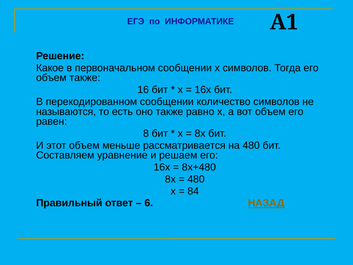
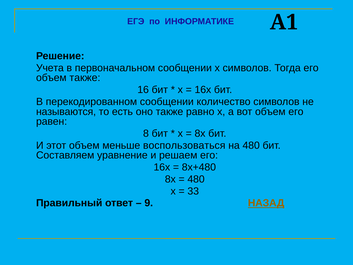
Какое: Какое -> Учета (50, 68)
рассматривается: рассматривается -> воспользоваться (184, 145)
84: 84 -> 33 (193, 191)
6: 6 -> 9 (149, 203)
